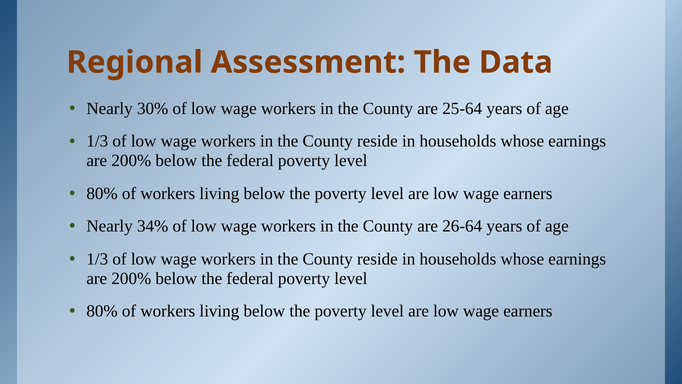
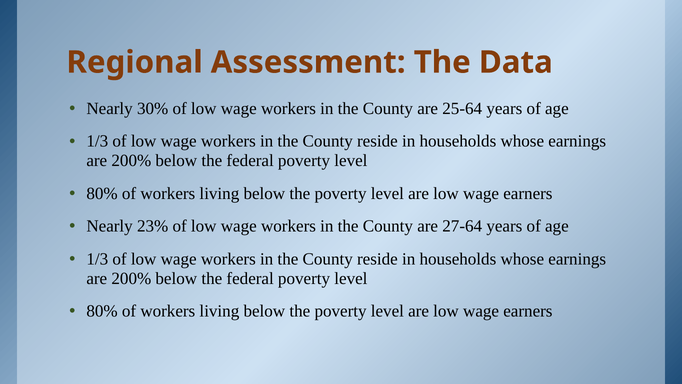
34%: 34% -> 23% (153, 226)
26-64: 26-64 -> 27-64 (462, 226)
